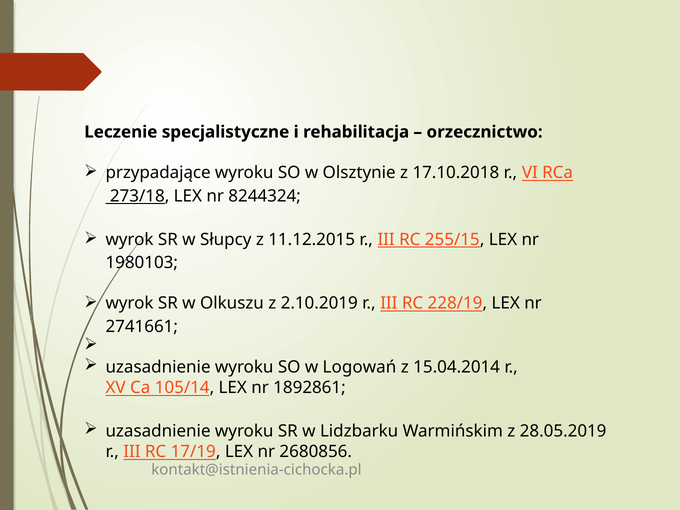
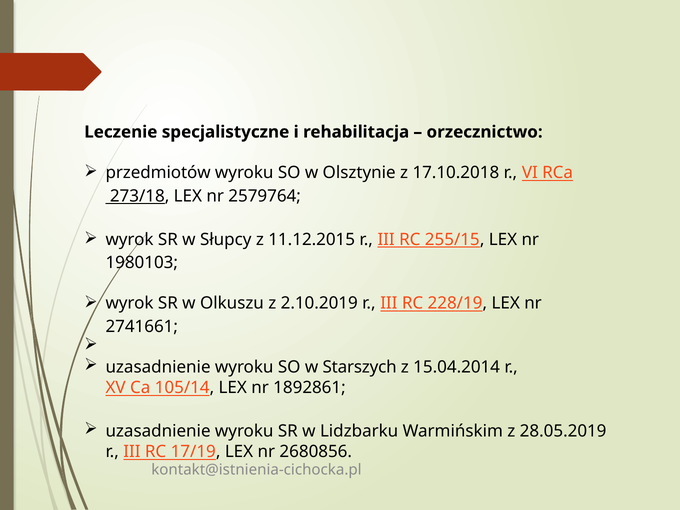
przypadające: przypadające -> przedmiotów (158, 173)
8244324: 8244324 -> 2579764 (265, 196)
Logowań: Logowań -> Starszych (360, 367)
